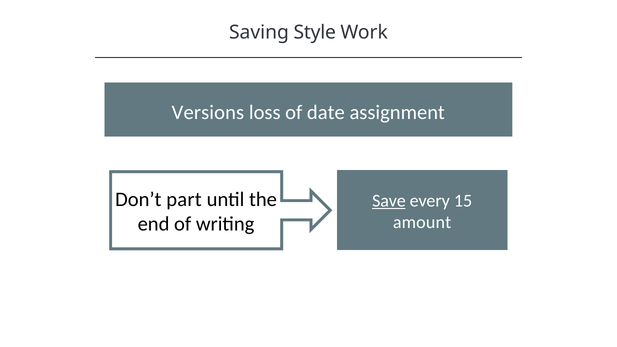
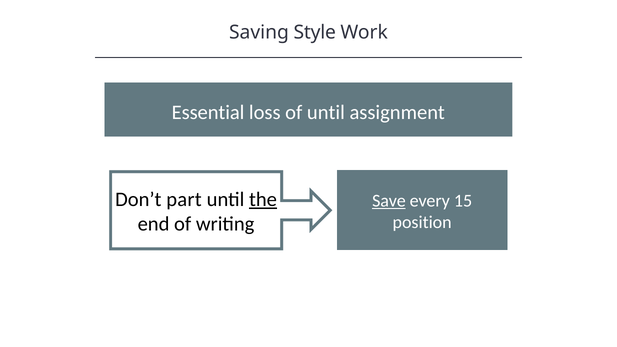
Versions: Versions -> Essential (208, 112)
of date: date -> until (326, 112)
the underline: none -> present (263, 199)
amount: amount -> position (422, 222)
